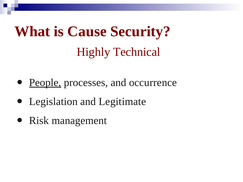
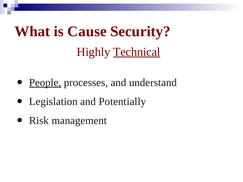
Technical underline: none -> present (137, 52)
occurrence: occurrence -> understand (153, 83)
Legitimate: Legitimate -> Potentially (122, 102)
